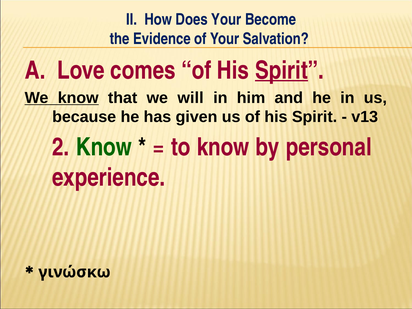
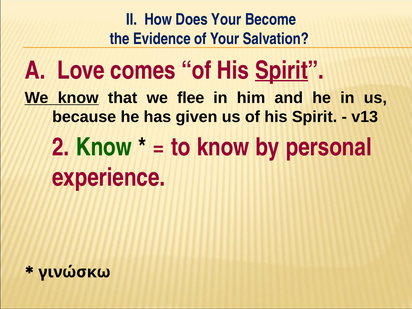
will: will -> flee (191, 98)
